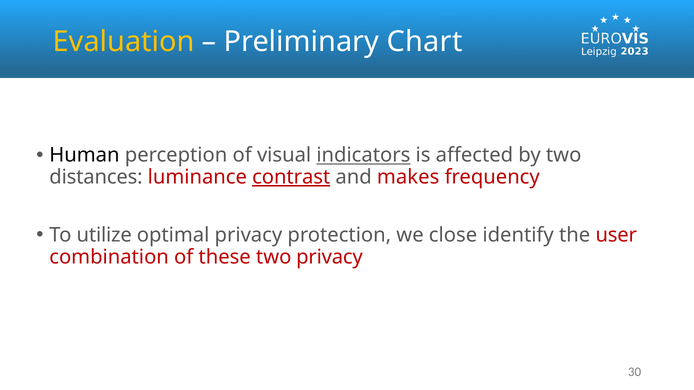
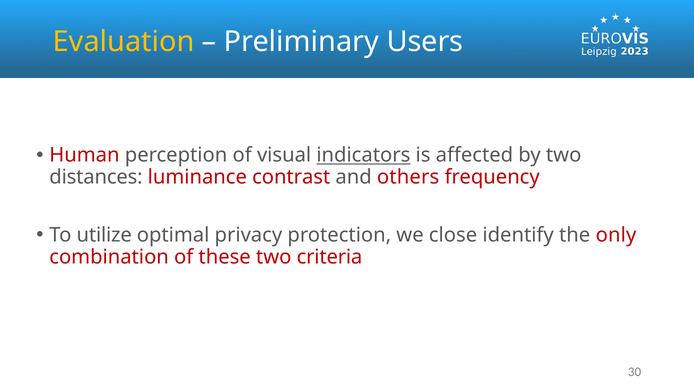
Chart: Chart -> Users (425, 42)
Human colour: black -> red (84, 155)
contrast underline: present -> none (291, 177)
makes: makes -> others (408, 177)
user: user -> only (616, 235)
two privacy: privacy -> criteria (329, 257)
